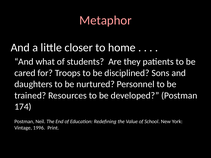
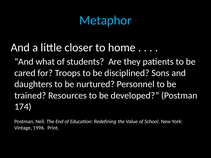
Metaphor colour: pink -> light blue (105, 20)
